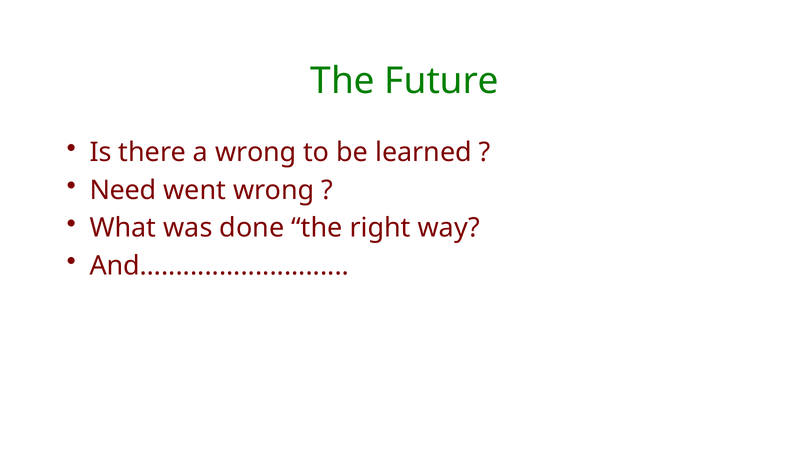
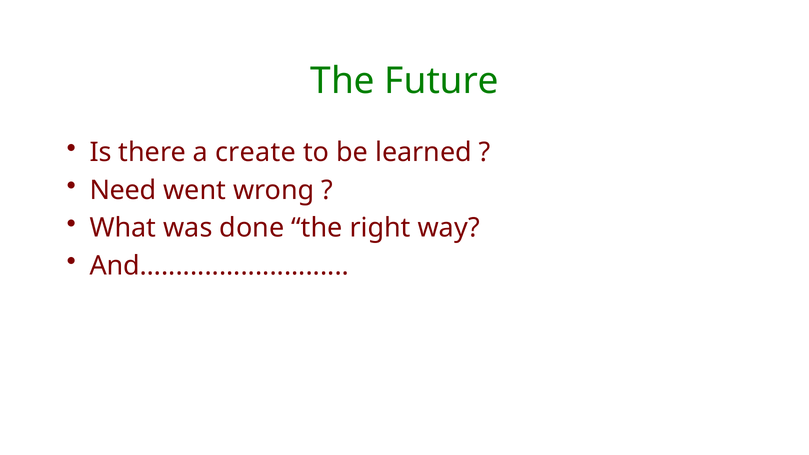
a wrong: wrong -> create (255, 153)
